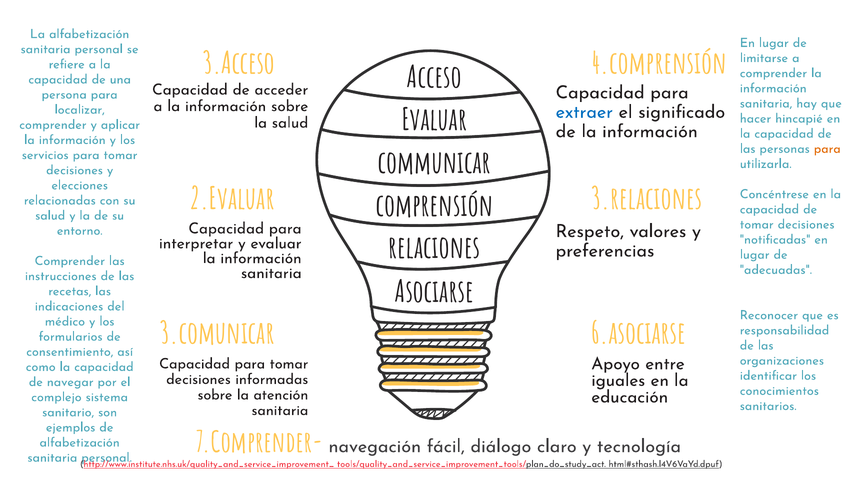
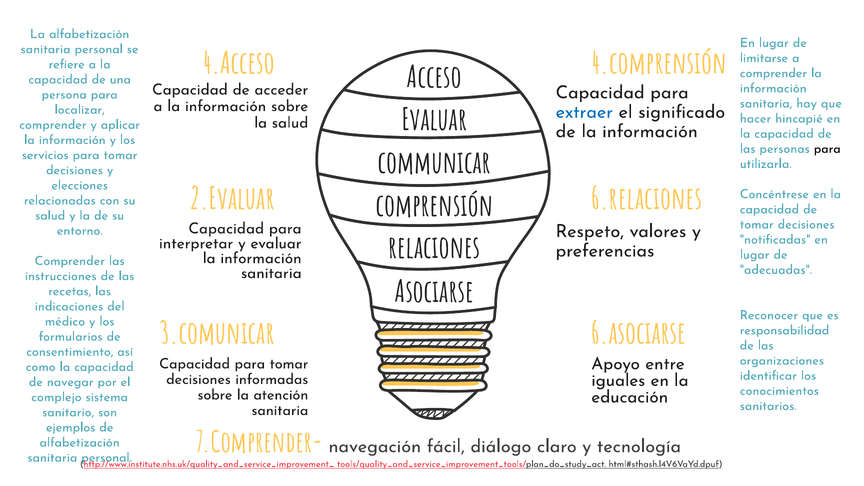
3.Acceso: 3.Acceso -> 4.Acceso (239, 64)
para colour: orange -> black (827, 149)
3.relaciones: 3.relaciones -> 6.relaciones (647, 199)
